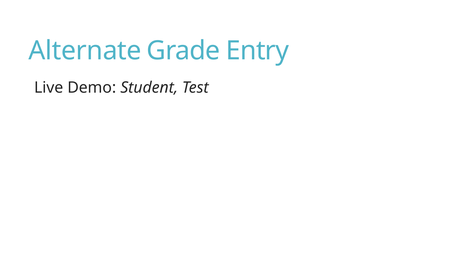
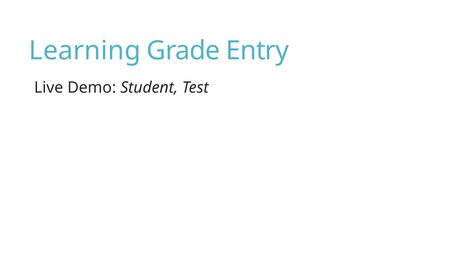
Alternate: Alternate -> Learning (85, 51)
